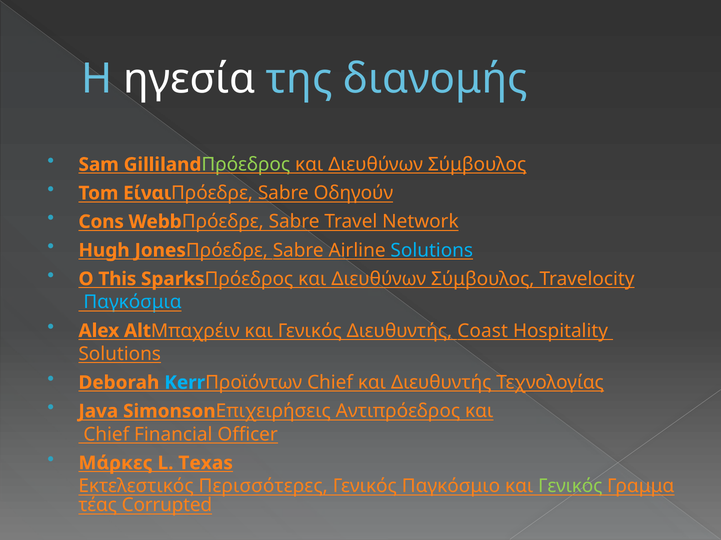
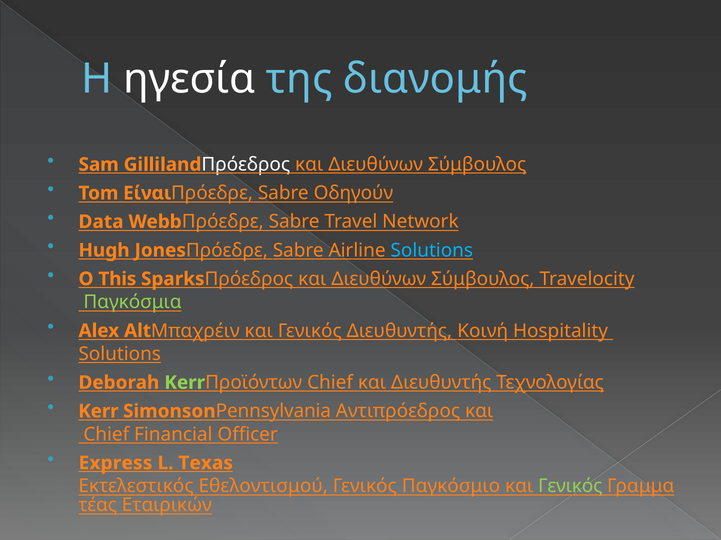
Πρόεδρος colour: light green -> white (246, 165)
Cons: Cons -> Data (101, 222)
Παγκόσμια colour: light blue -> light green (133, 303)
Coast: Coast -> Κοινή (483, 331)
Kerr colour: light blue -> light green (185, 383)
Java: Java -> Kerr (98, 412)
Επιχειρήσεις: Επιχειρήσεις -> Pennsylvania (273, 412)
Μάρκες: Μάρκες -> Express (115, 464)
Περισσότερες: Περισσότερες -> Εθελοντισμού (263, 487)
Corrupted: Corrupted -> Εταιρικών (167, 506)
